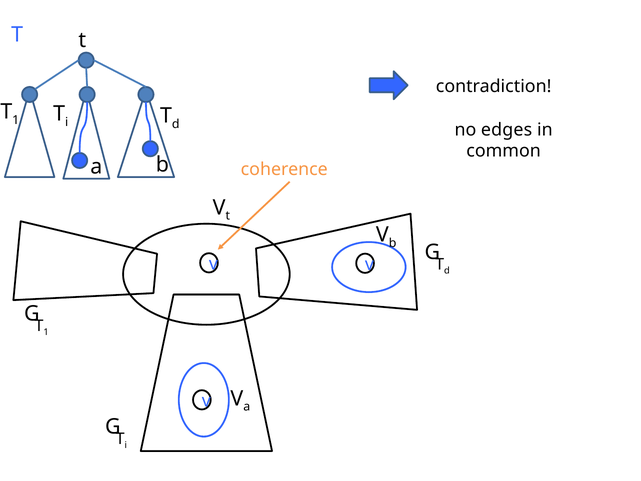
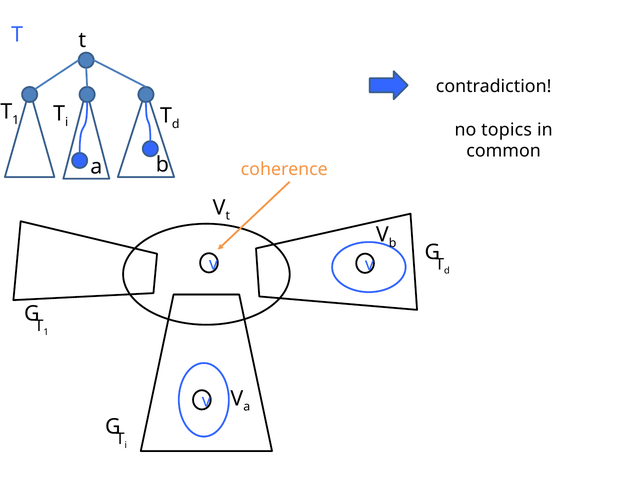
edges: edges -> topics (507, 130)
